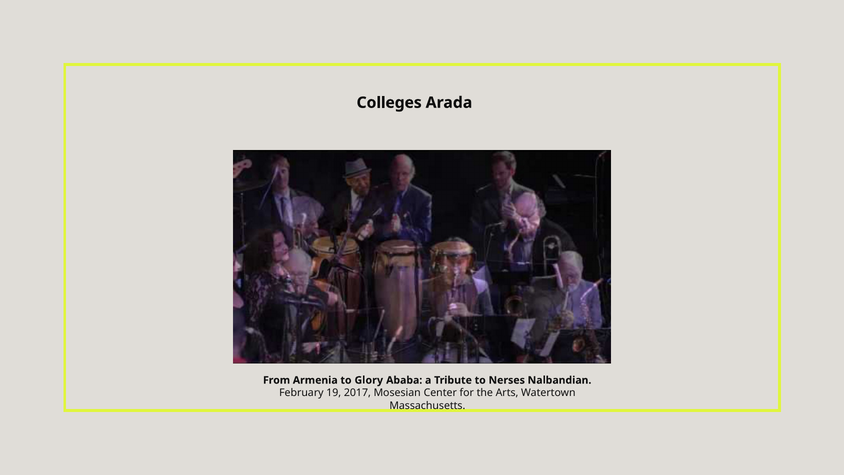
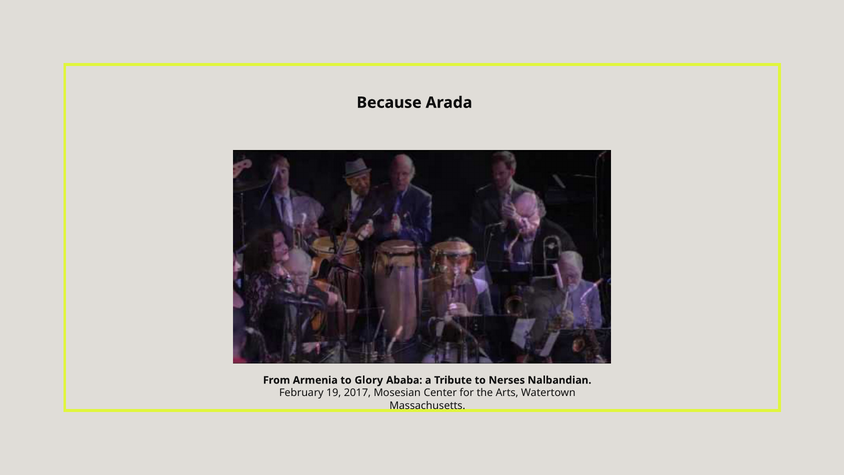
Colleges: Colleges -> Because (389, 103)
